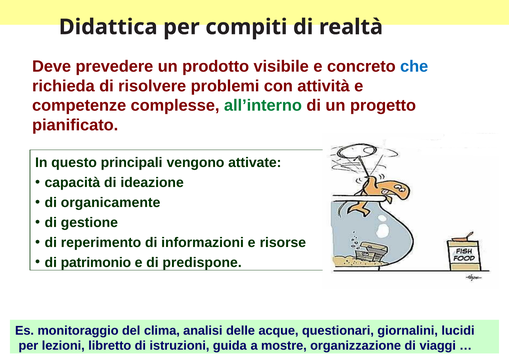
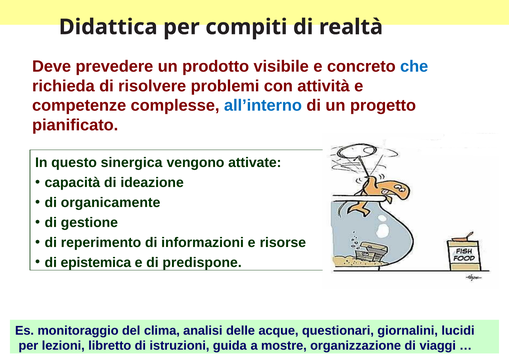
all’interno colour: green -> blue (263, 106)
principali: principali -> sinergica (132, 163)
patrimonio: patrimonio -> epistemica (96, 262)
